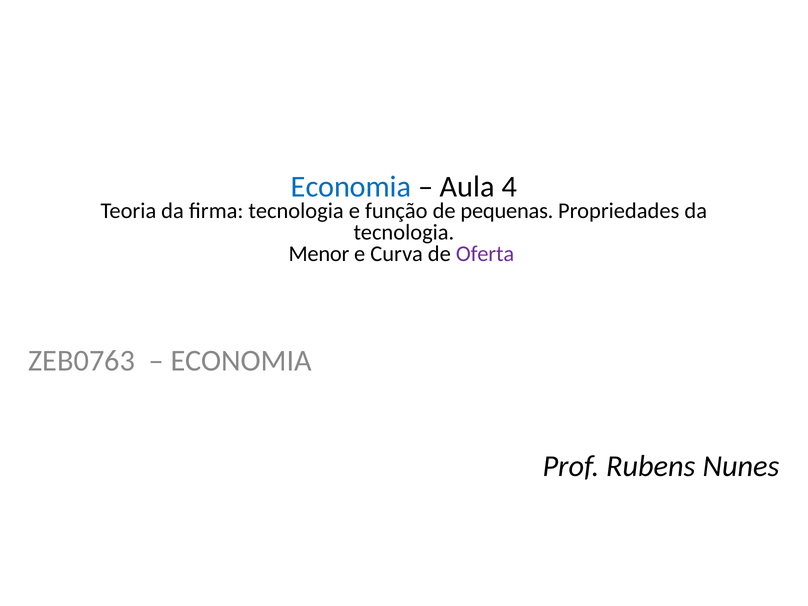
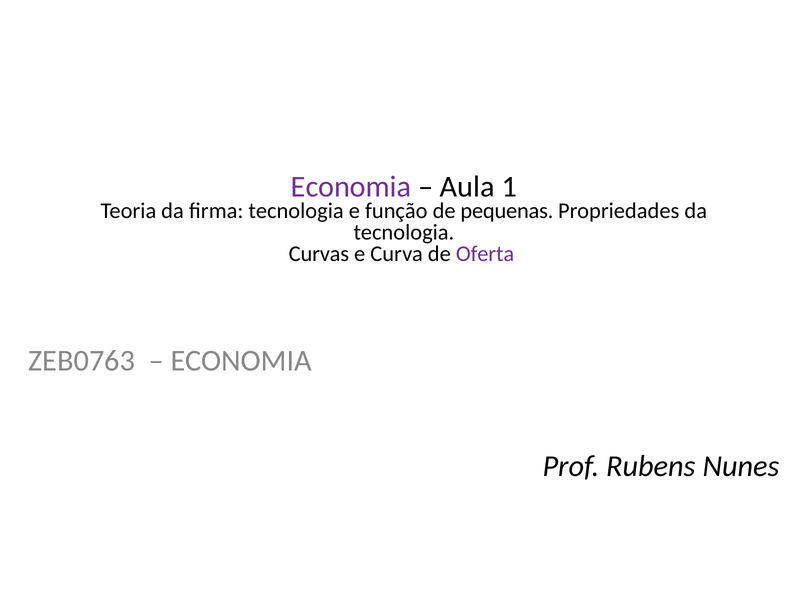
Economia colour: blue -> purple (351, 187)
4: 4 -> 1 (509, 187)
Menor: Menor -> Curvas (319, 254)
